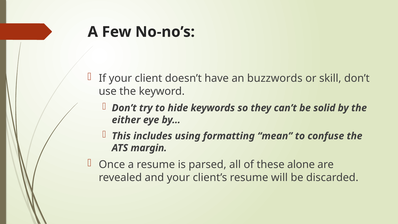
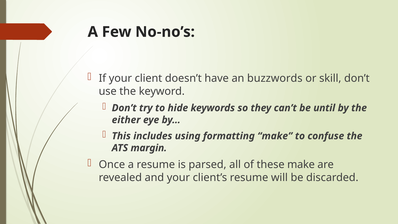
solid: solid -> until (324, 108)
formatting mean: mean -> make (275, 136)
these alone: alone -> make (301, 165)
